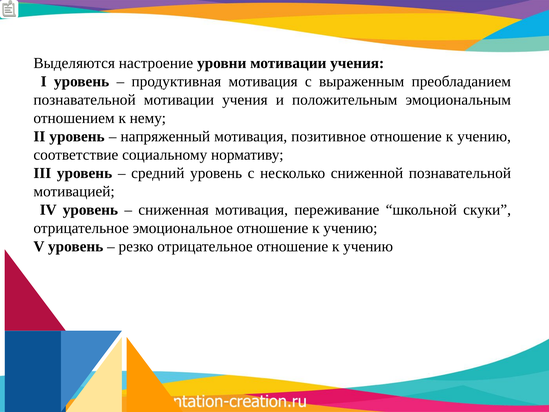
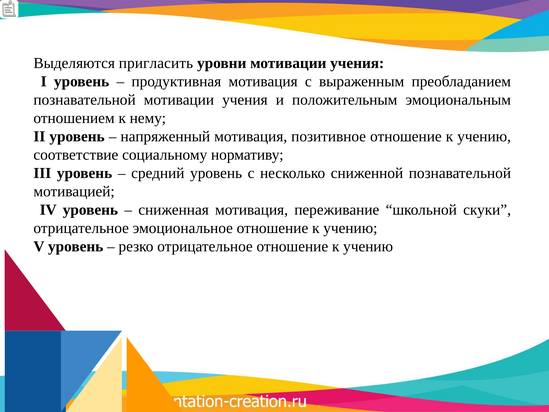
настроение: настроение -> пригласить (156, 63)
